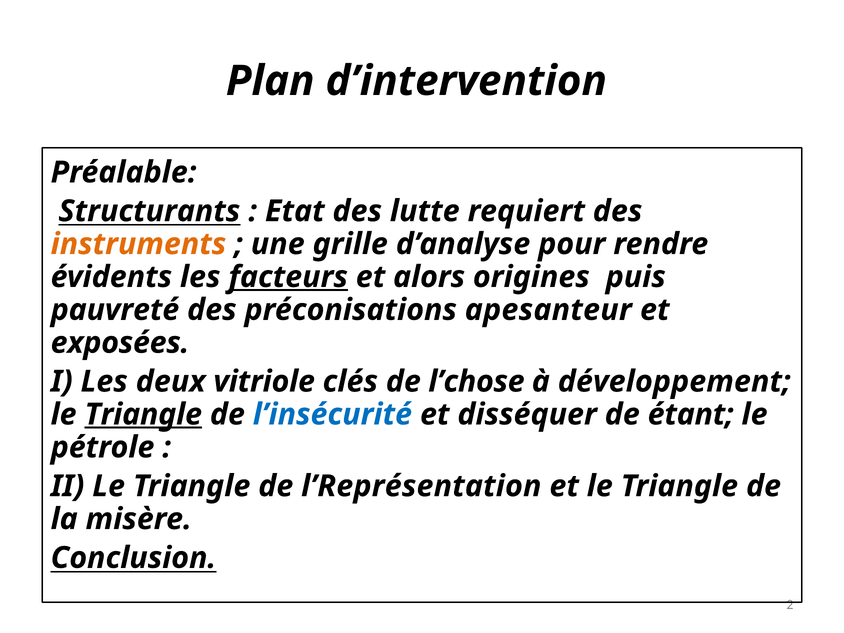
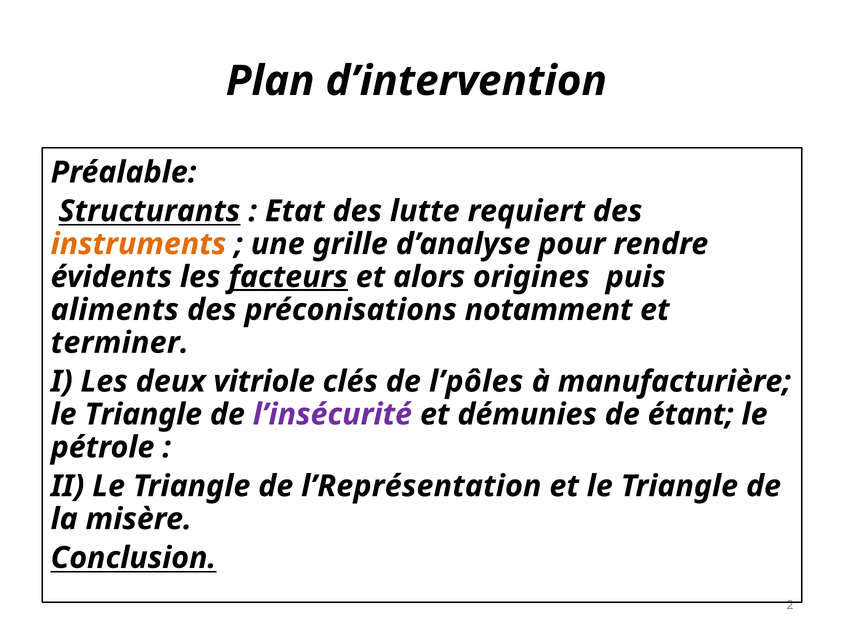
pauvreté: pauvreté -> aliments (115, 310)
apesanteur: apesanteur -> notamment (549, 310)
exposées: exposées -> terminer (120, 343)
l’chose: l’chose -> l’pôles (476, 382)
développement: développement -> manufacturière (674, 382)
Triangle underline: present -> none (143, 414)
l’insécurité colour: blue -> purple (332, 414)
disséquer: disséquer -> démunies (527, 414)
